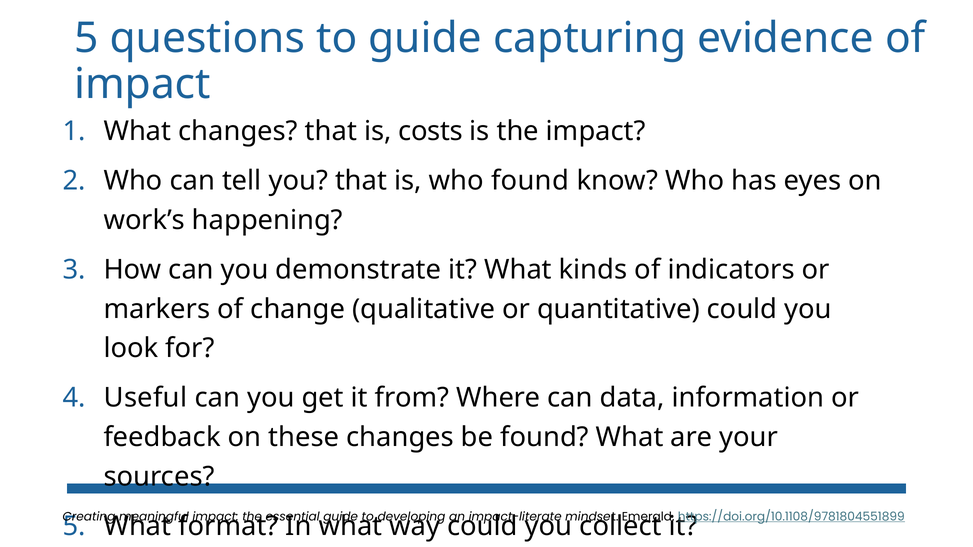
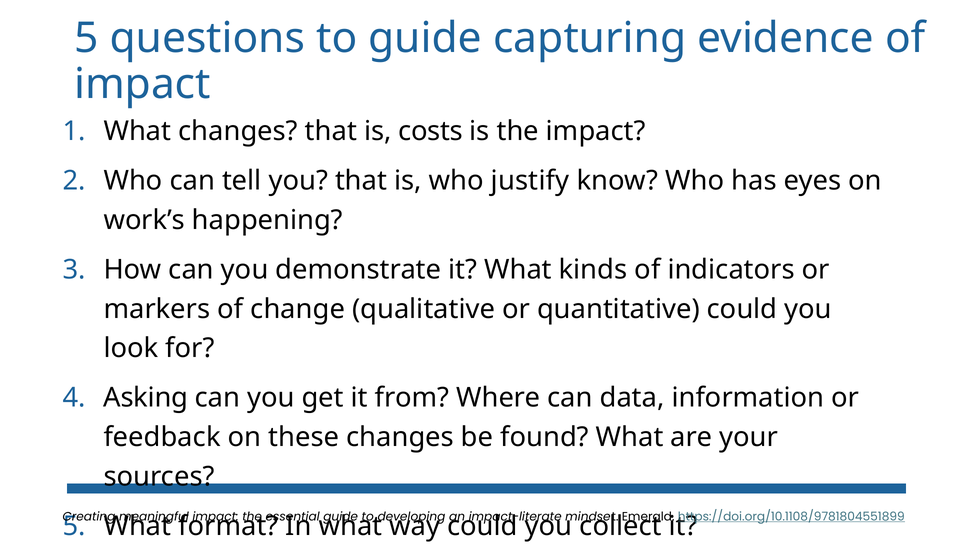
who found: found -> justify (530, 181)
Useful: Useful -> Asking (146, 398)
